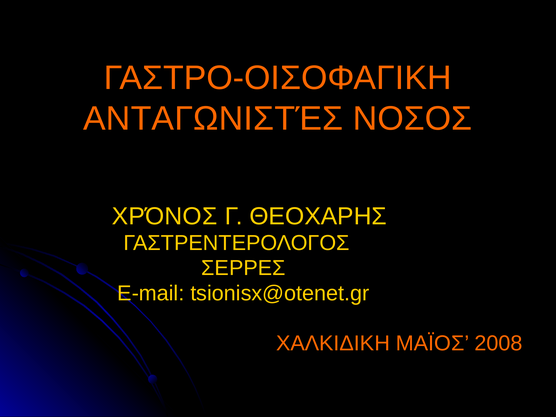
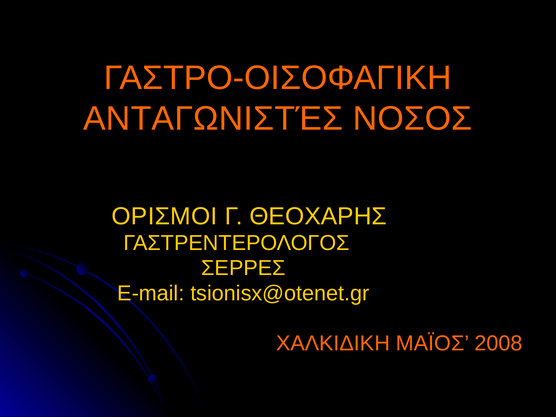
ΧΡΌΝΟΣ: ΧΡΌΝΟΣ -> ΟΡΙΣΜΟΙ (164, 216)
